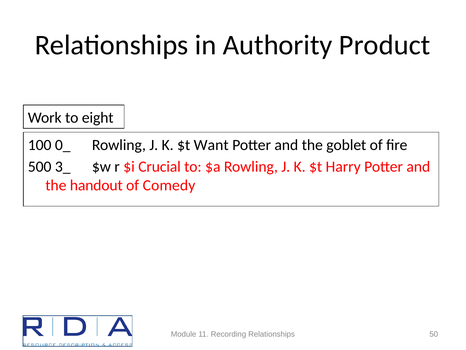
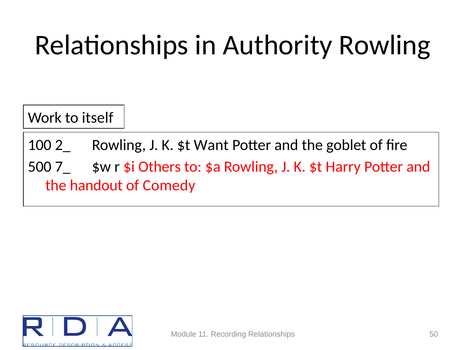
Authority Product: Product -> Rowling (385, 45)
eight: eight -> itself (98, 118)
0_: 0_ -> 2_ (63, 145)
3_: 3_ -> 7_ (63, 166)
Crucial: Crucial -> Others (160, 166)
